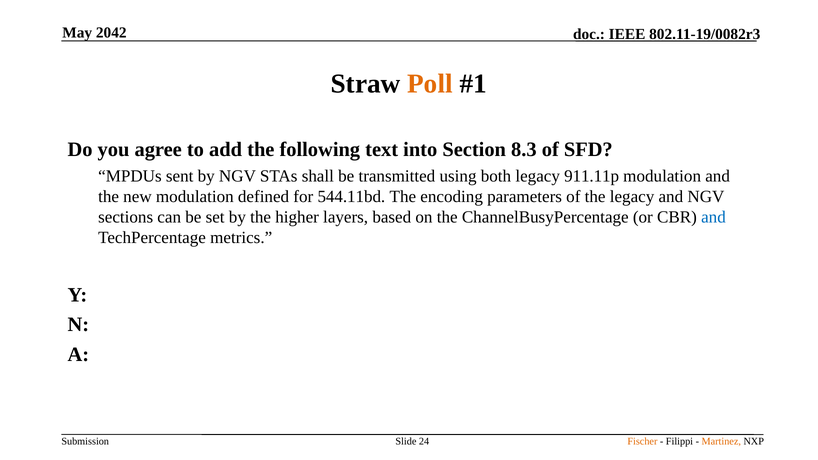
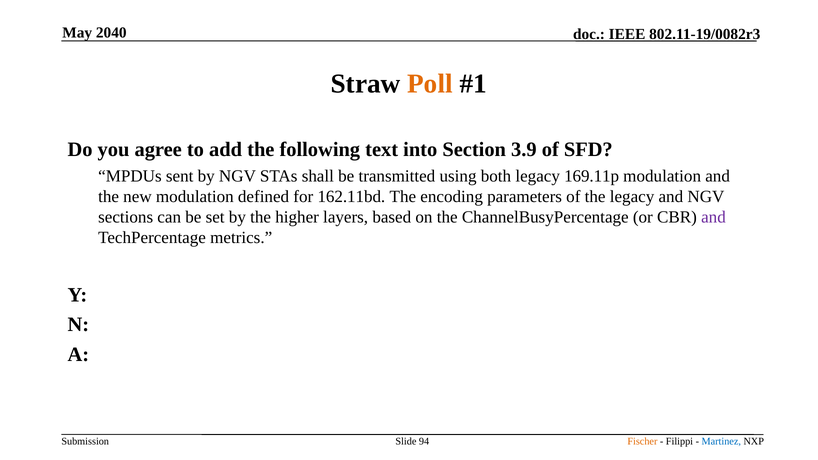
2042: 2042 -> 2040 (111, 33)
8.3: 8.3 -> 3.9 (524, 150)
911.11p: 911.11p -> 169.11p (592, 176)
544.11bd: 544.11bd -> 162.11bd (351, 197)
and colour: blue -> purple (713, 217)
24: 24 -> 94 (424, 441)
Martinez colour: orange -> blue (721, 441)
